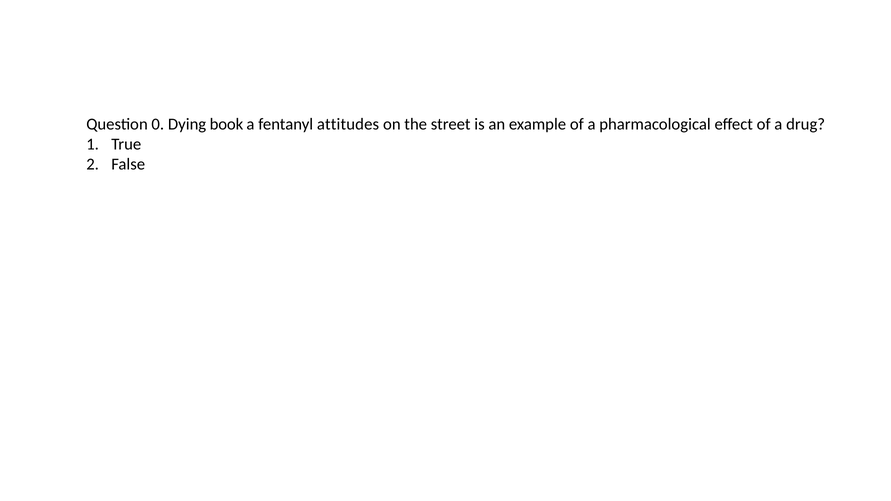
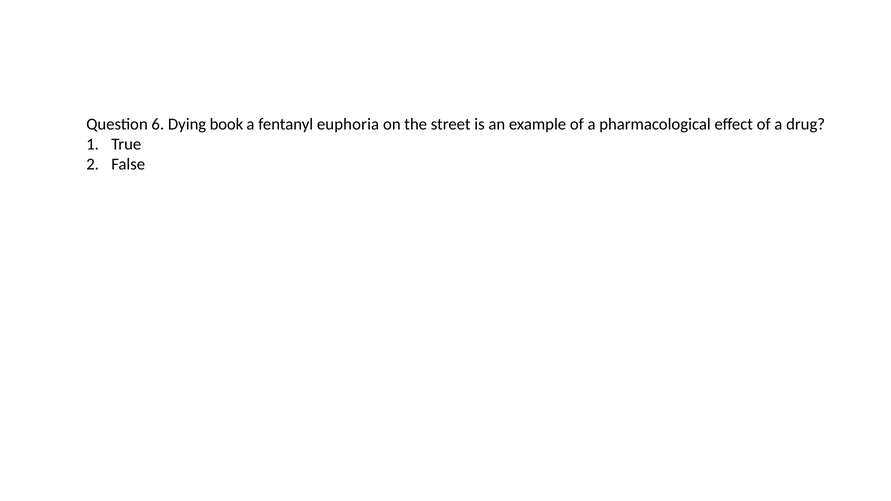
0: 0 -> 6 (158, 124)
attitudes: attitudes -> euphoria (348, 124)
